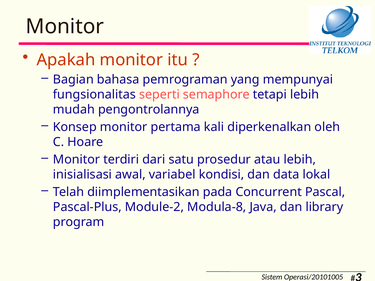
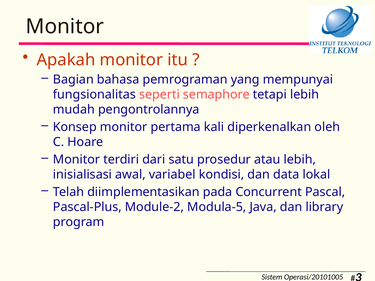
Modula-8: Modula-8 -> Modula-5 (217, 207)
